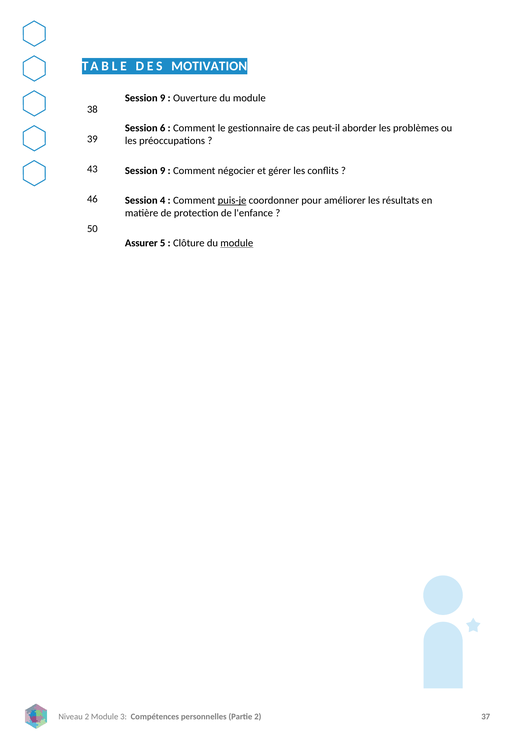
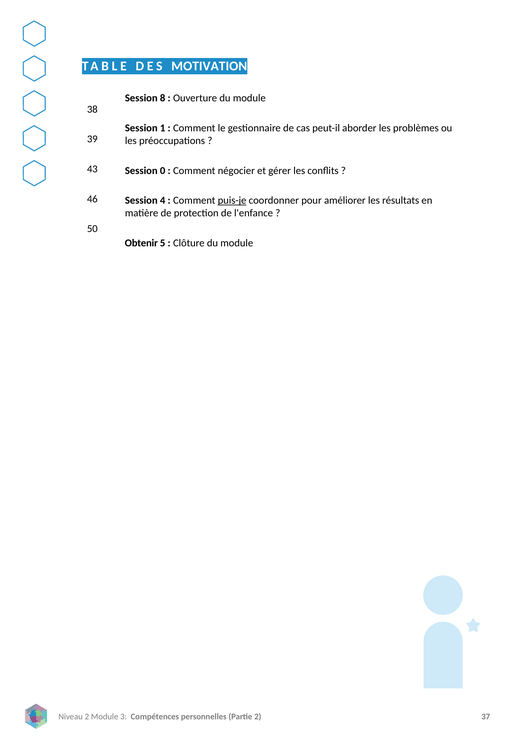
9: 9 -> 8 (163, 98)
6: 6 -> 1 (163, 128)
9: 9 -> 0 (163, 170)
Assurer: Assurer -> Obtenir (141, 243)
module underline: present -> none (237, 243)
